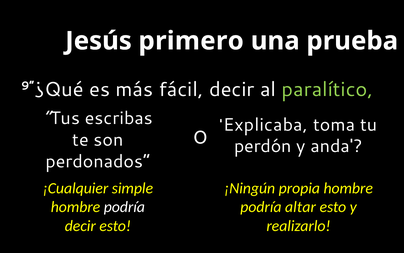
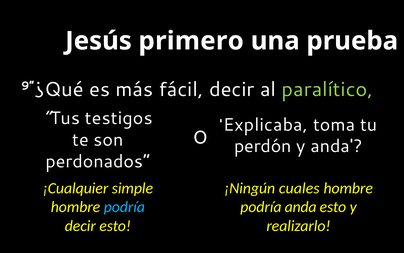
escribas: escribas -> testigos (119, 118)
propia: propia -> cuales (299, 188)
podría colour: white -> light blue (124, 207)
podría altar: altar -> anda (301, 207)
